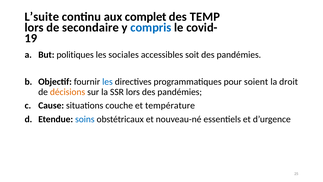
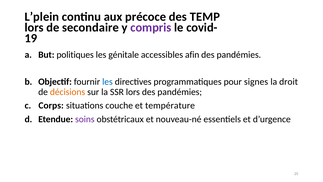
L’suite: L’suite -> L’plein (42, 17)
complet: complet -> précoce (146, 17)
compris colour: blue -> purple (151, 28)
sociales: sociales -> génitale (124, 55)
soit: soit -> afin (192, 55)
soient: soient -> signes (256, 82)
Cause: Cause -> Corps (51, 105)
soins colour: blue -> purple (85, 119)
